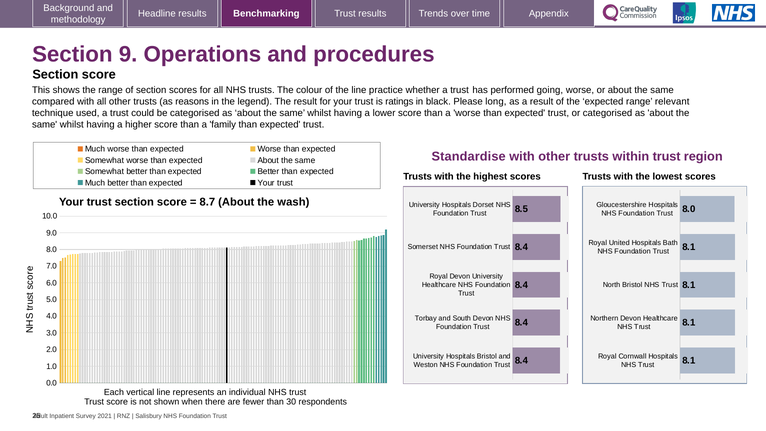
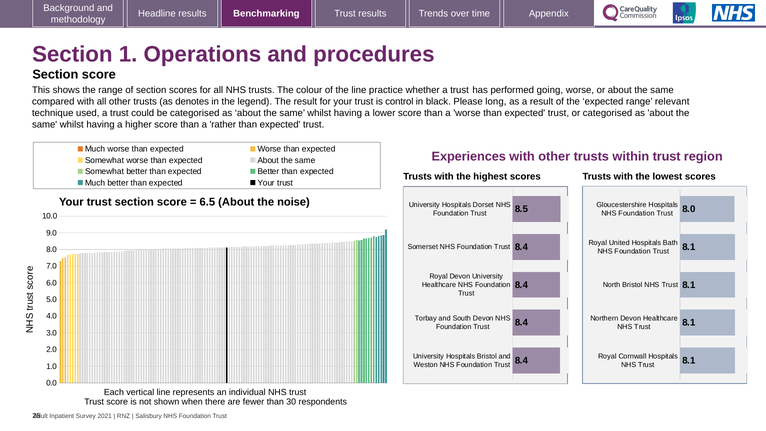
9: 9 -> 1 (128, 54)
reasons: reasons -> denotes (192, 101)
ratings: ratings -> control (399, 101)
family: family -> rather (223, 124)
Standardise: Standardise -> Experiences (469, 156)
8.7: 8.7 -> 6.5 (207, 202)
wash: wash -> noise (293, 202)
